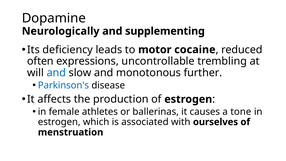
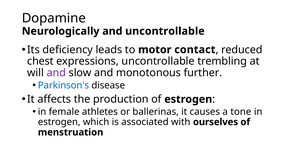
and supplementing: supplementing -> uncontrollable (165, 31)
cocaine: cocaine -> contact (195, 50)
often: often -> chest (40, 61)
and colour: blue -> purple (56, 73)
